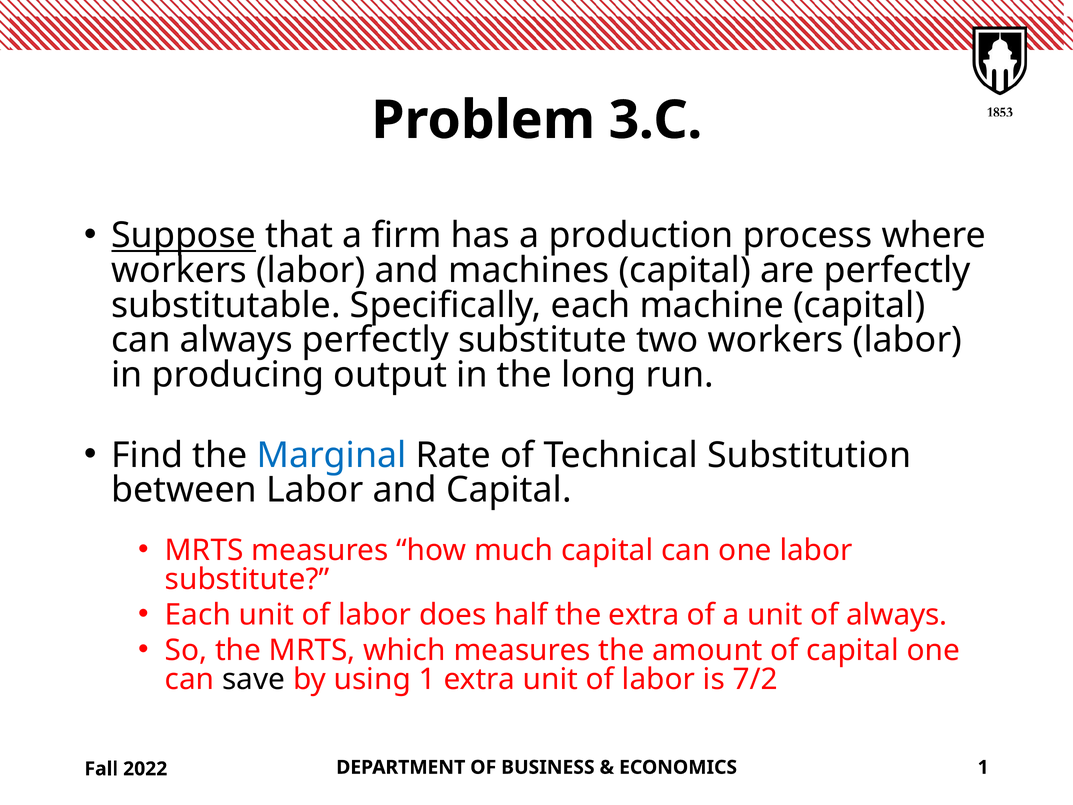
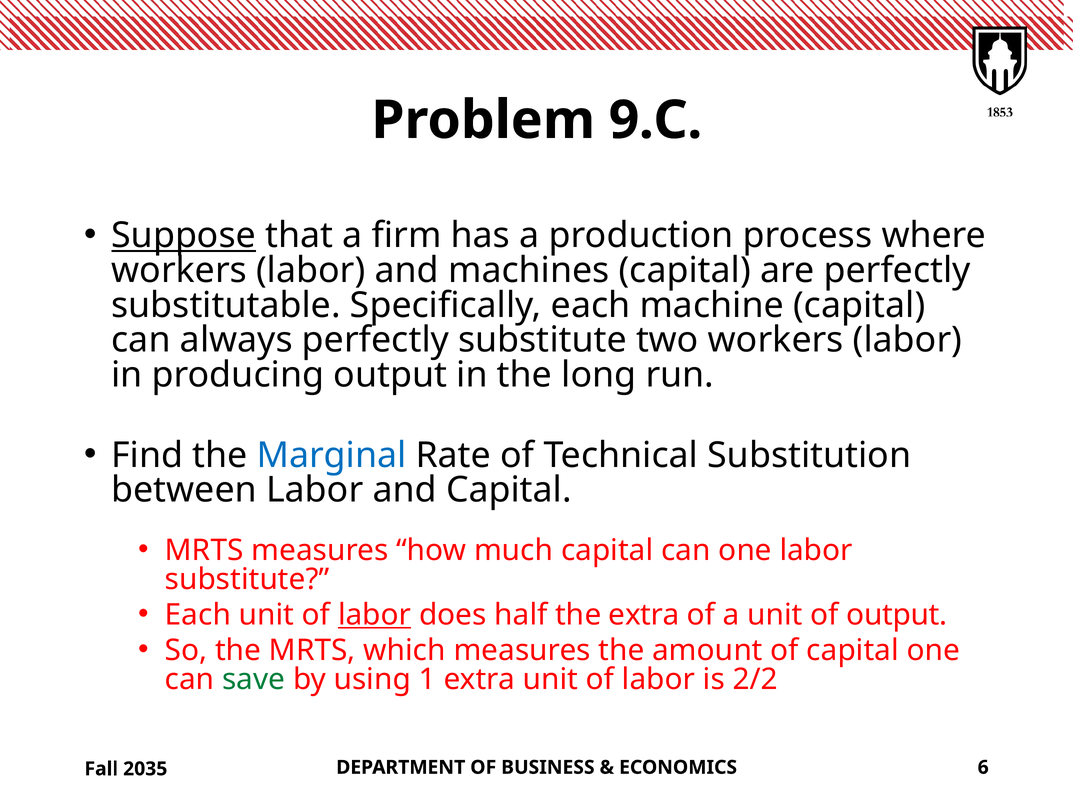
3.C: 3.C -> 9.C (656, 120)
labor underline: none -> present (375, 615)
of always: always -> output (897, 615)
save colour: black -> green (254, 679)
7/2: 7/2 -> 2/2 (755, 679)
ECONOMICS 1: 1 -> 6 (983, 767)
2022: 2022 -> 2035 (145, 769)
